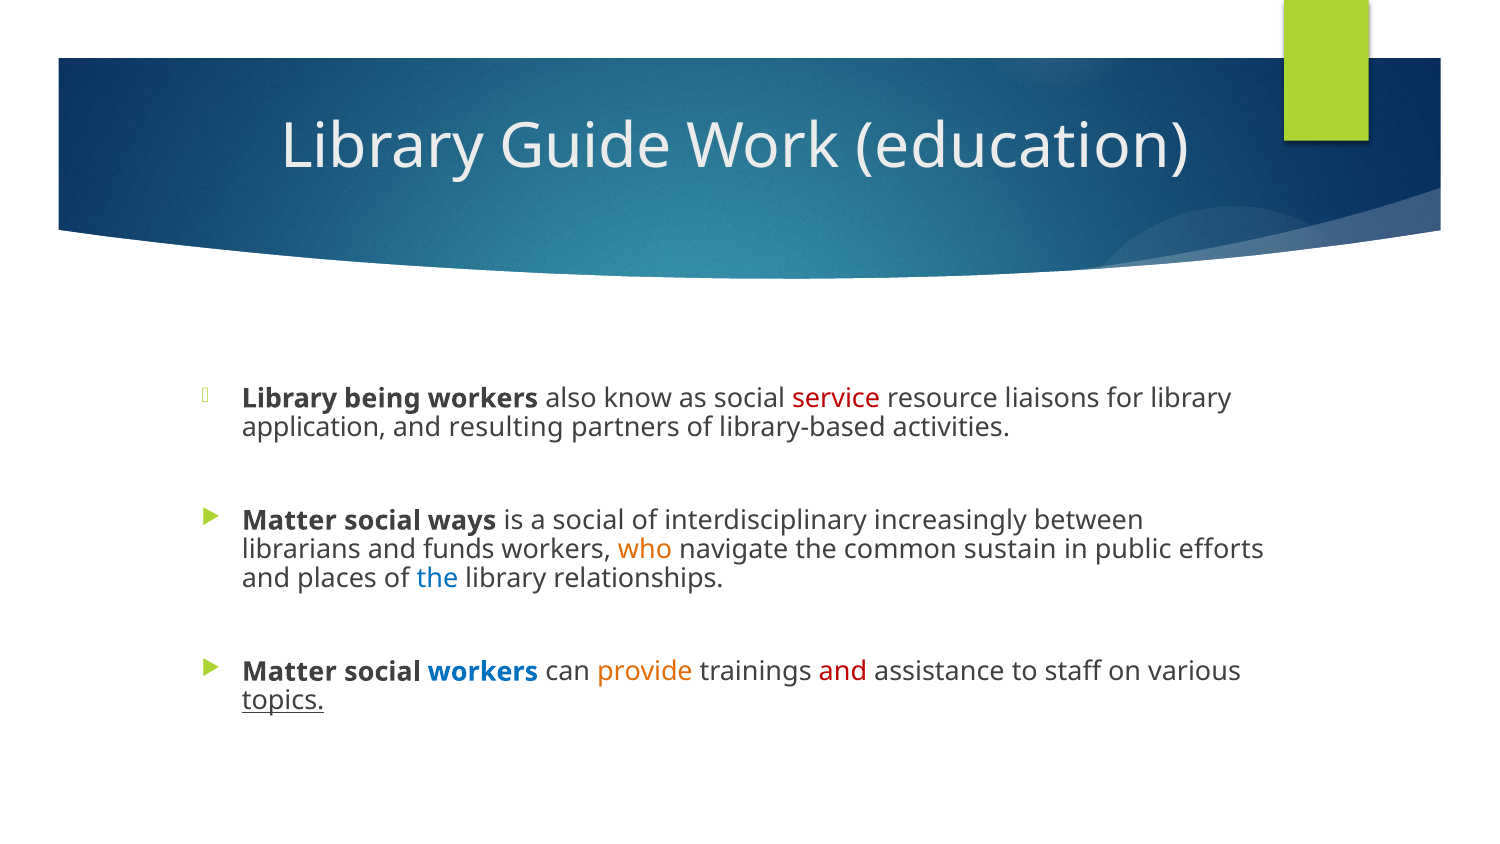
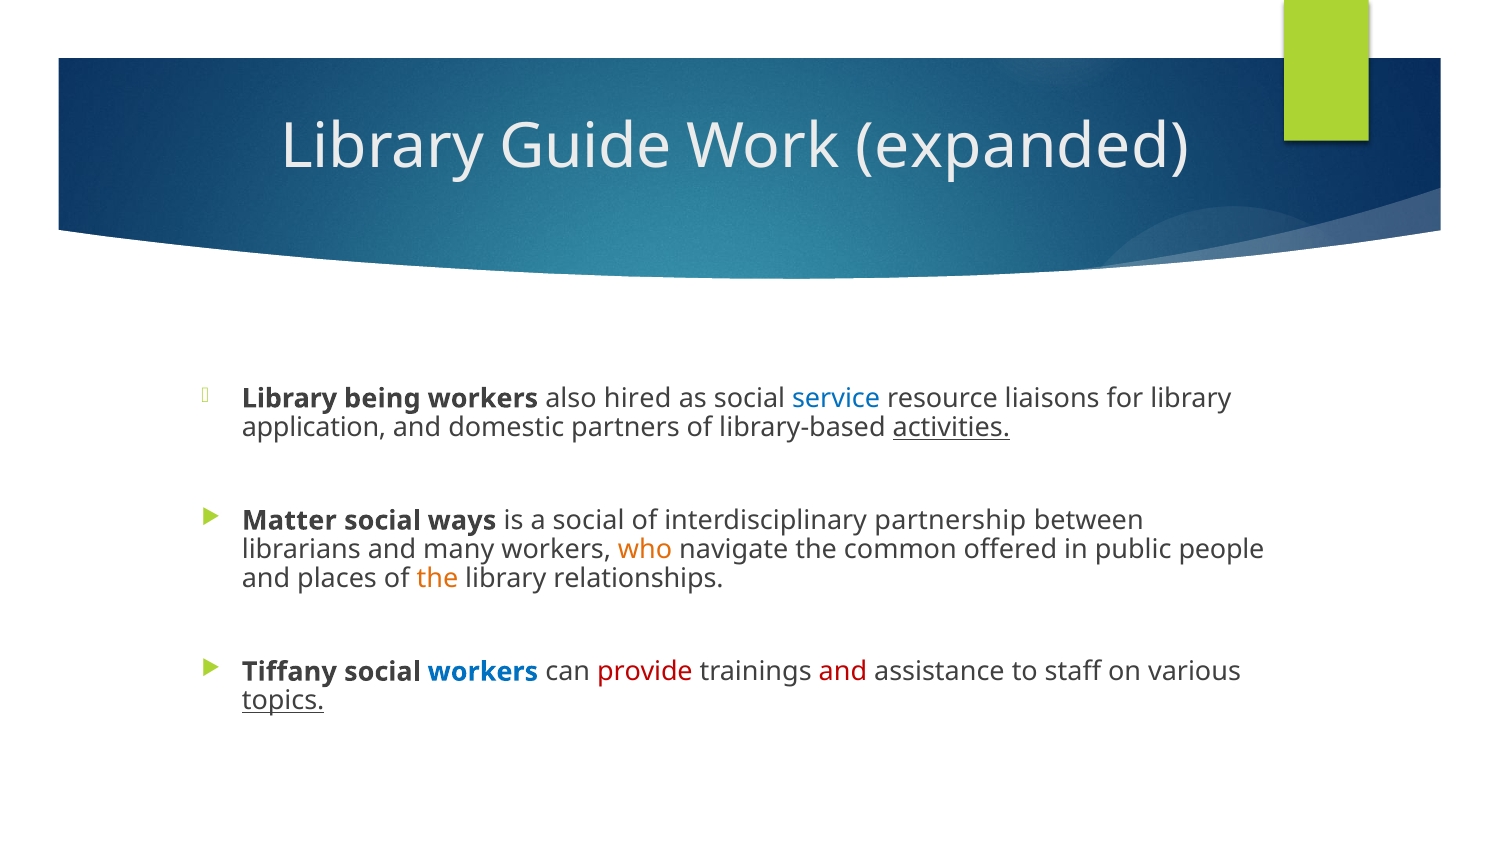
education: education -> expanded (1022, 147)
know: know -> hired (638, 398)
service colour: red -> blue (836, 398)
resulting: resulting -> domestic (506, 428)
activities underline: none -> present (951, 428)
increasingly: increasingly -> partnership (950, 520)
funds: funds -> many (459, 550)
sustain: sustain -> offered (1010, 550)
efforts: efforts -> people (1222, 550)
the colour: blue -> orange (437, 579)
Matter: Matter -> Tiffany (289, 672)
provide colour: orange -> red (645, 672)
